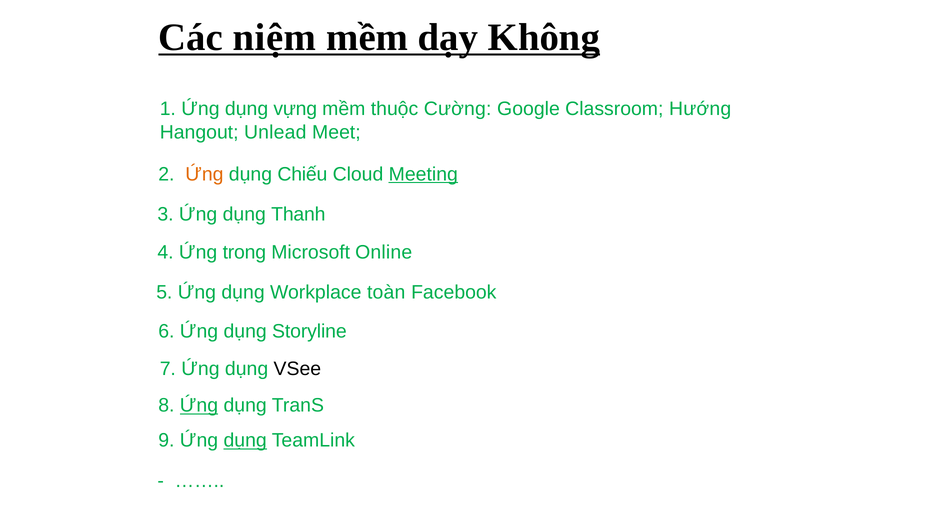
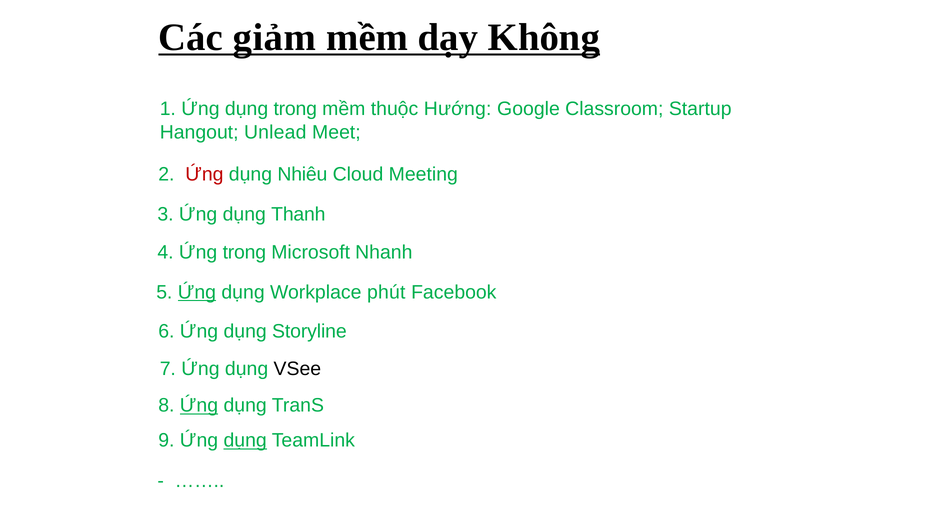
niệm: niệm -> giảm (274, 38)
dụng vựng: vựng -> trong (295, 109)
Cường: Cường -> Hướng (458, 109)
Hướng: Hướng -> Startup (700, 109)
Ứng colour: orange -> red (204, 174)
Chiếu: Chiếu -> Nhiêu (302, 174)
Meeting underline: present -> none (423, 174)
Online: Online -> Nhanh (384, 253)
Ứng underline: none -> present (197, 292)
toàn: toàn -> phút (386, 292)
